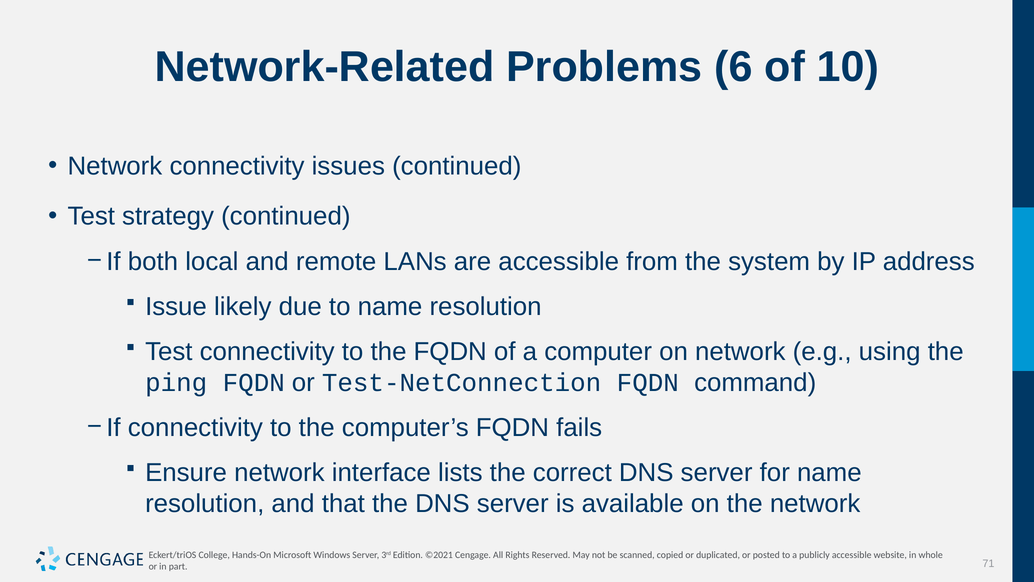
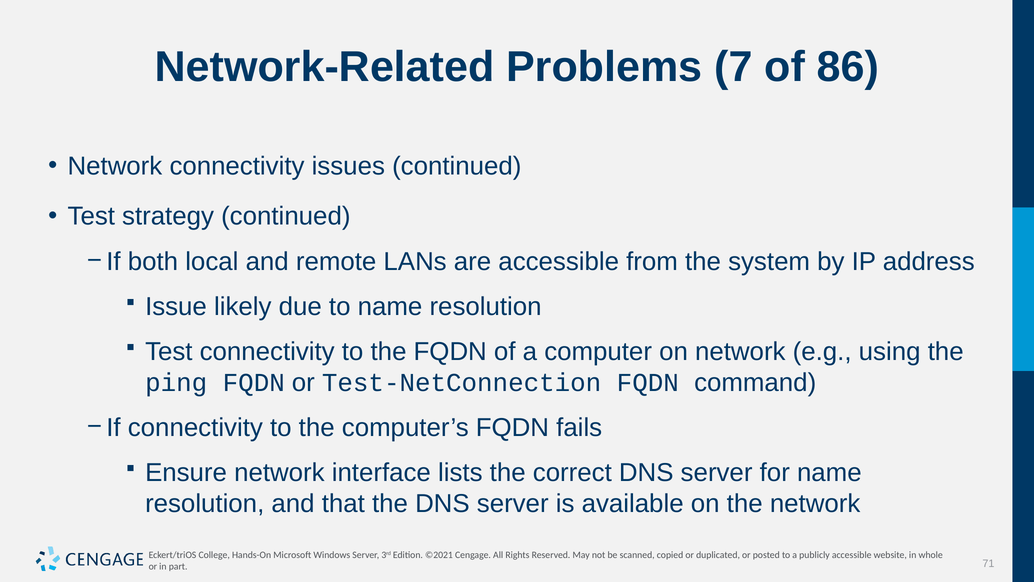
6: 6 -> 7 (733, 67)
10: 10 -> 86 (848, 67)
